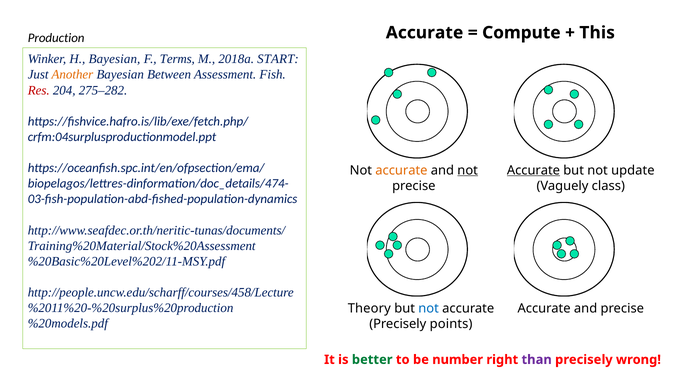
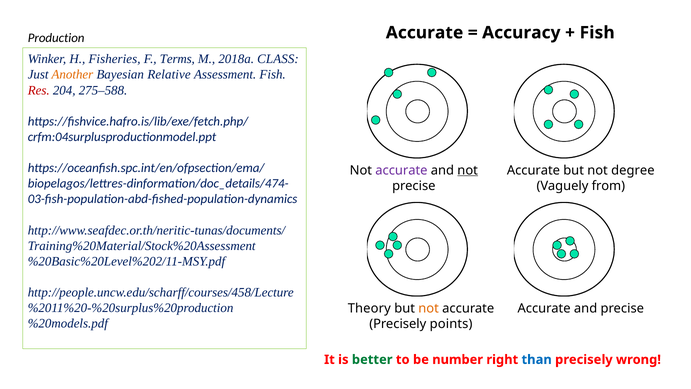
Compute: Compute -> Accuracy (521, 33)
This: This -> Fish (597, 33)
H Bayesian: Bayesian -> Fisheries (115, 59)
START: START -> CLASS (278, 59)
Between: Between -> Relative (169, 75)
275–282: 275–282 -> 275–588 (103, 90)
accurate colour: orange -> purple (401, 170)
Accurate underline: present -> none (533, 170)
update: update -> degree (633, 170)
class: class -> from (608, 186)
not colour: blue -> orange (429, 308)
than colour: purple -> blue (537, 359)
